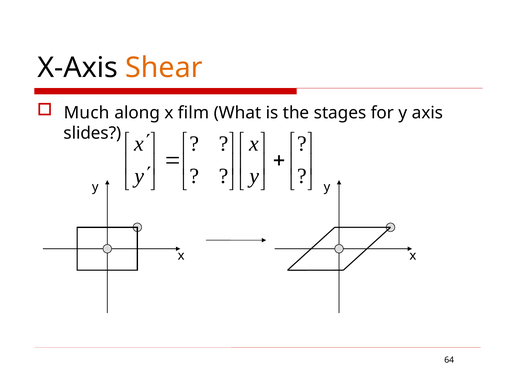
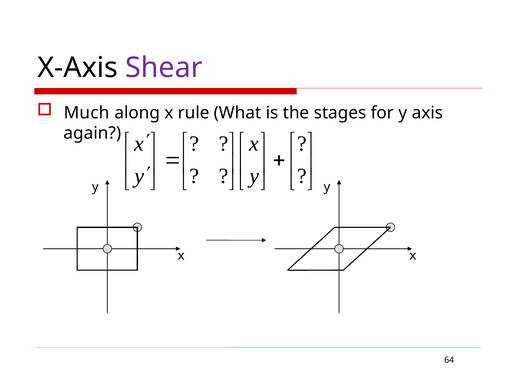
Shear colour: orange -> purple (164, 68)
film: film -> rule (194, 113)
slides: slides -> again (92, 133)
